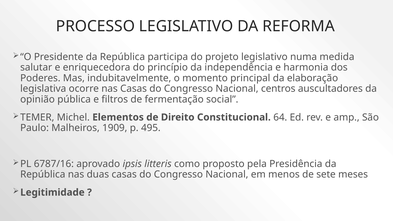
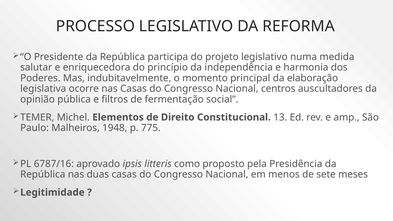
64: 64 -> 13 (280, 117)
1909: 1909 -> 1948 (115, 128)
495: 495 -> 775 (151, 128)
